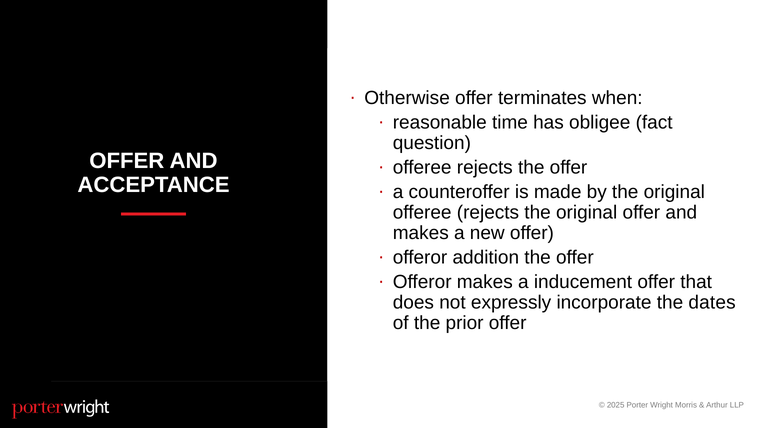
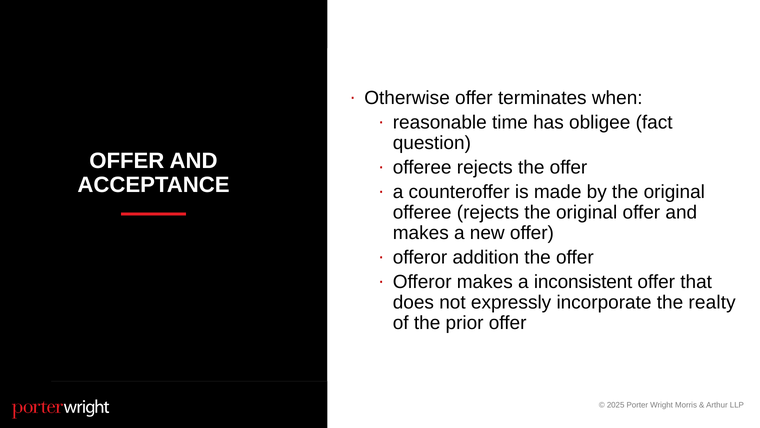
inducement: inducement -> inconsistent (583, 281)
dates: dates -> realty (712, 302)
